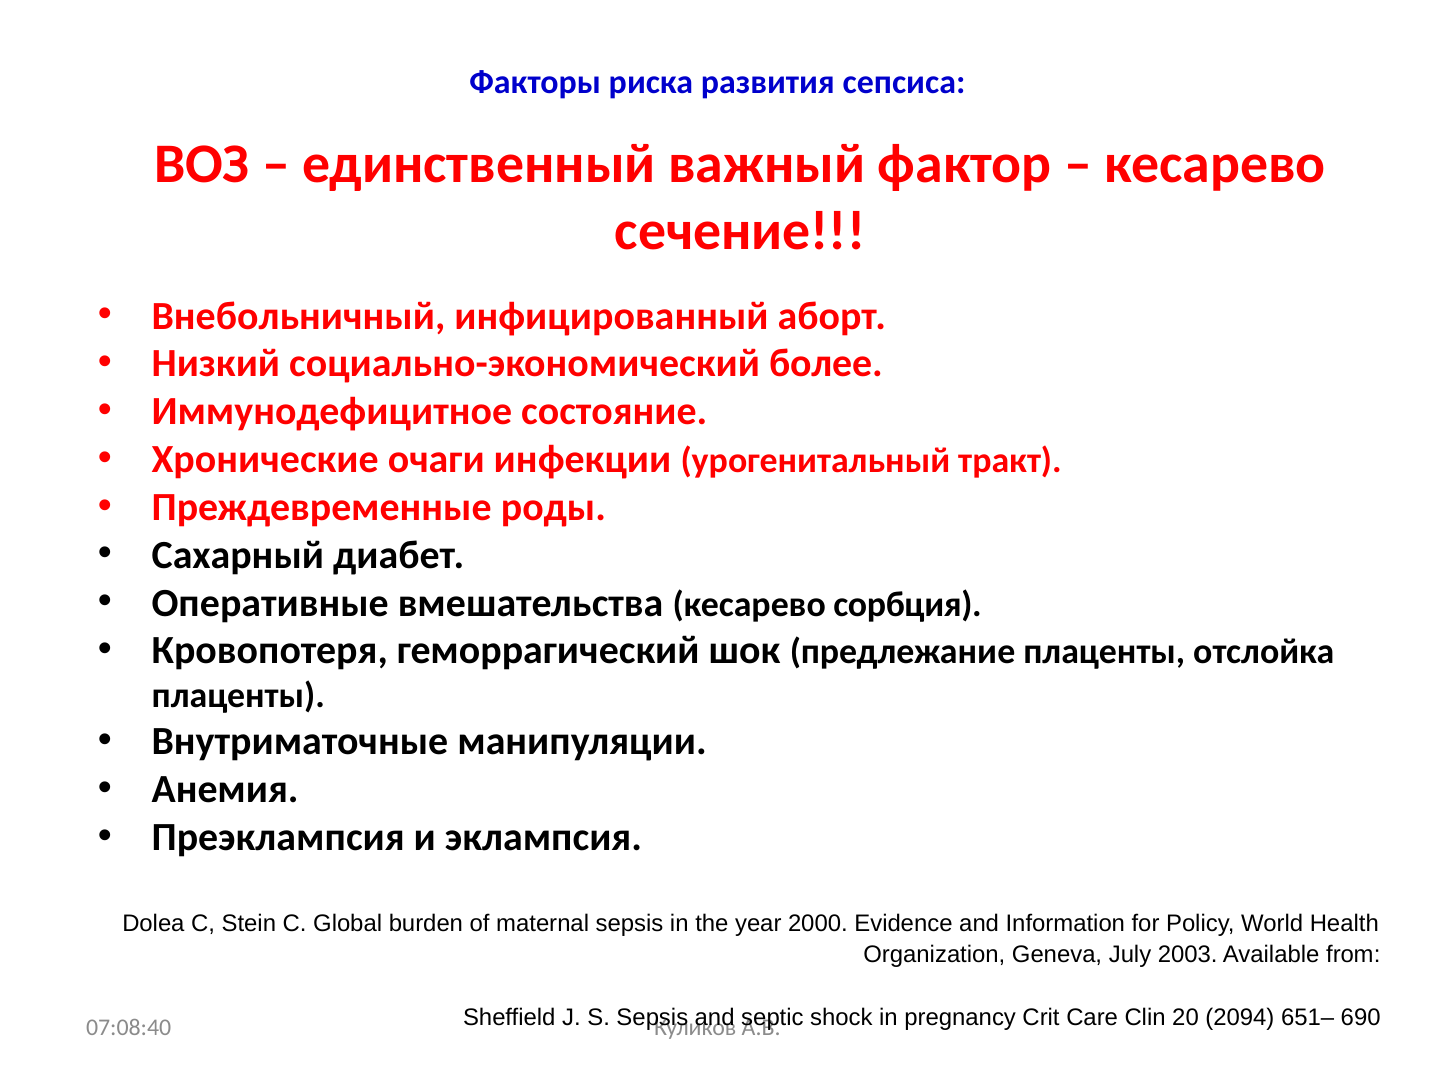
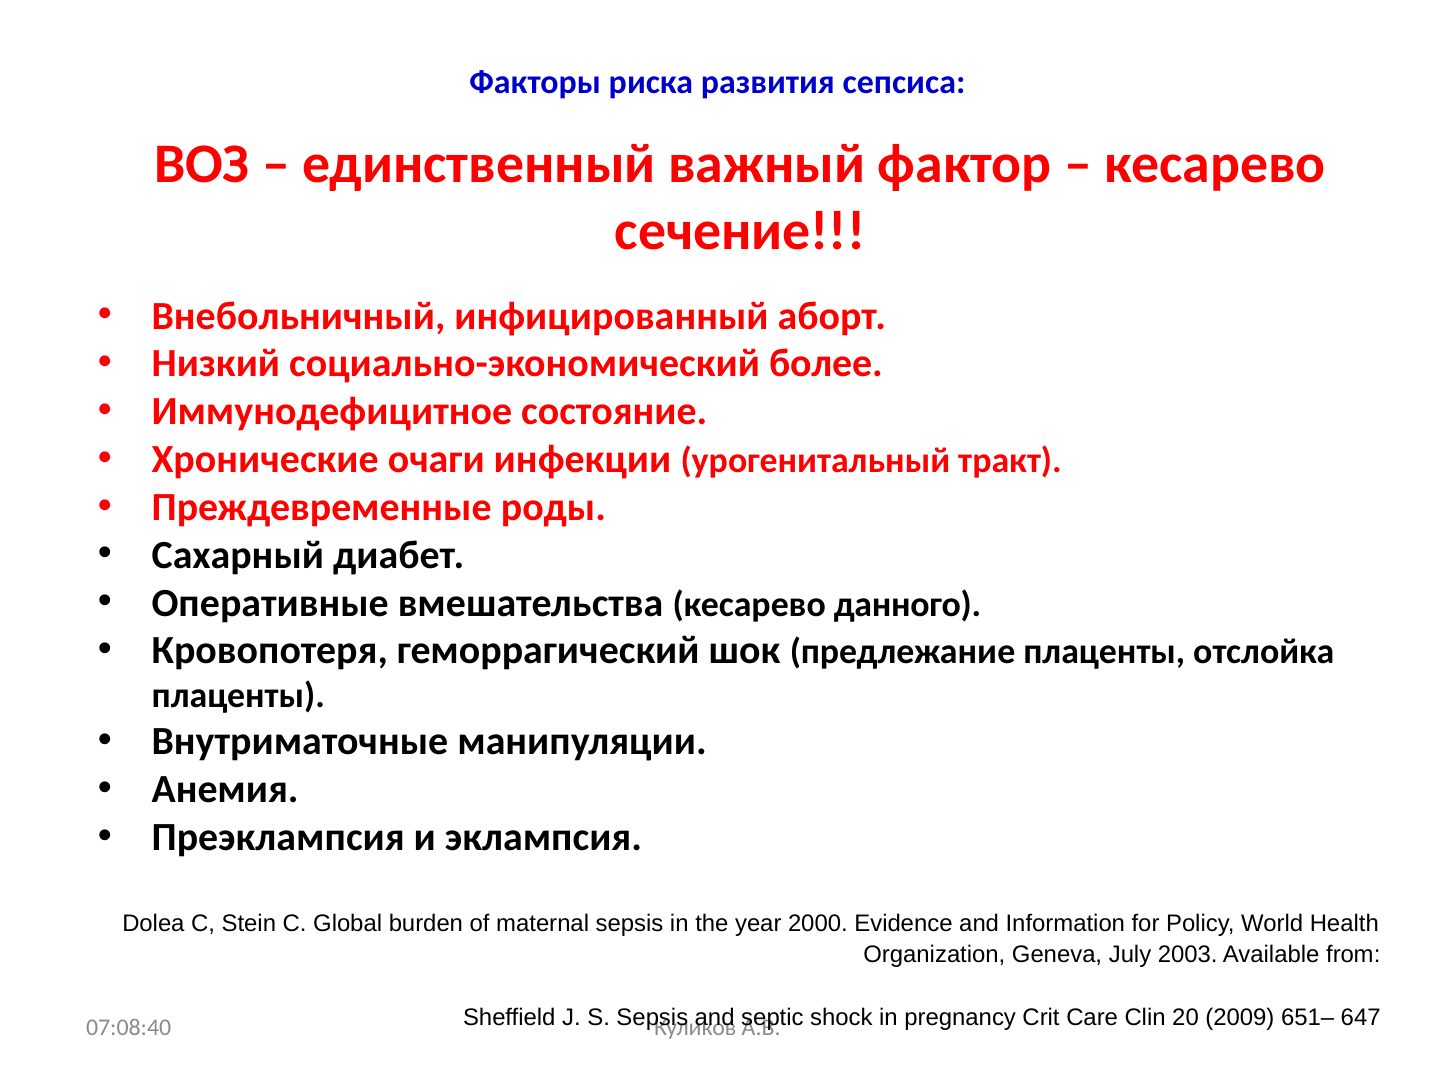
сорбция: сорбция -> данного (908, 604)
2094: 2094 -> 2009 (1240, 1018)
690: 690 -> 647 (1361, 1018)
